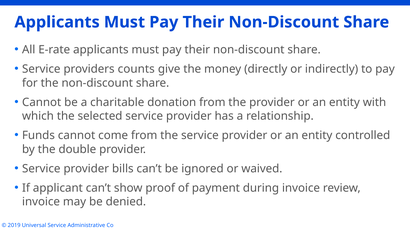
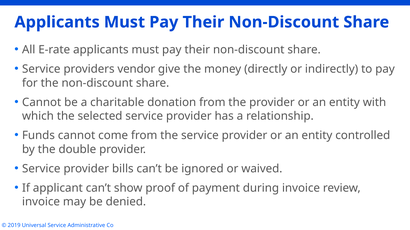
counts: counts -> vendor (136, 69)
